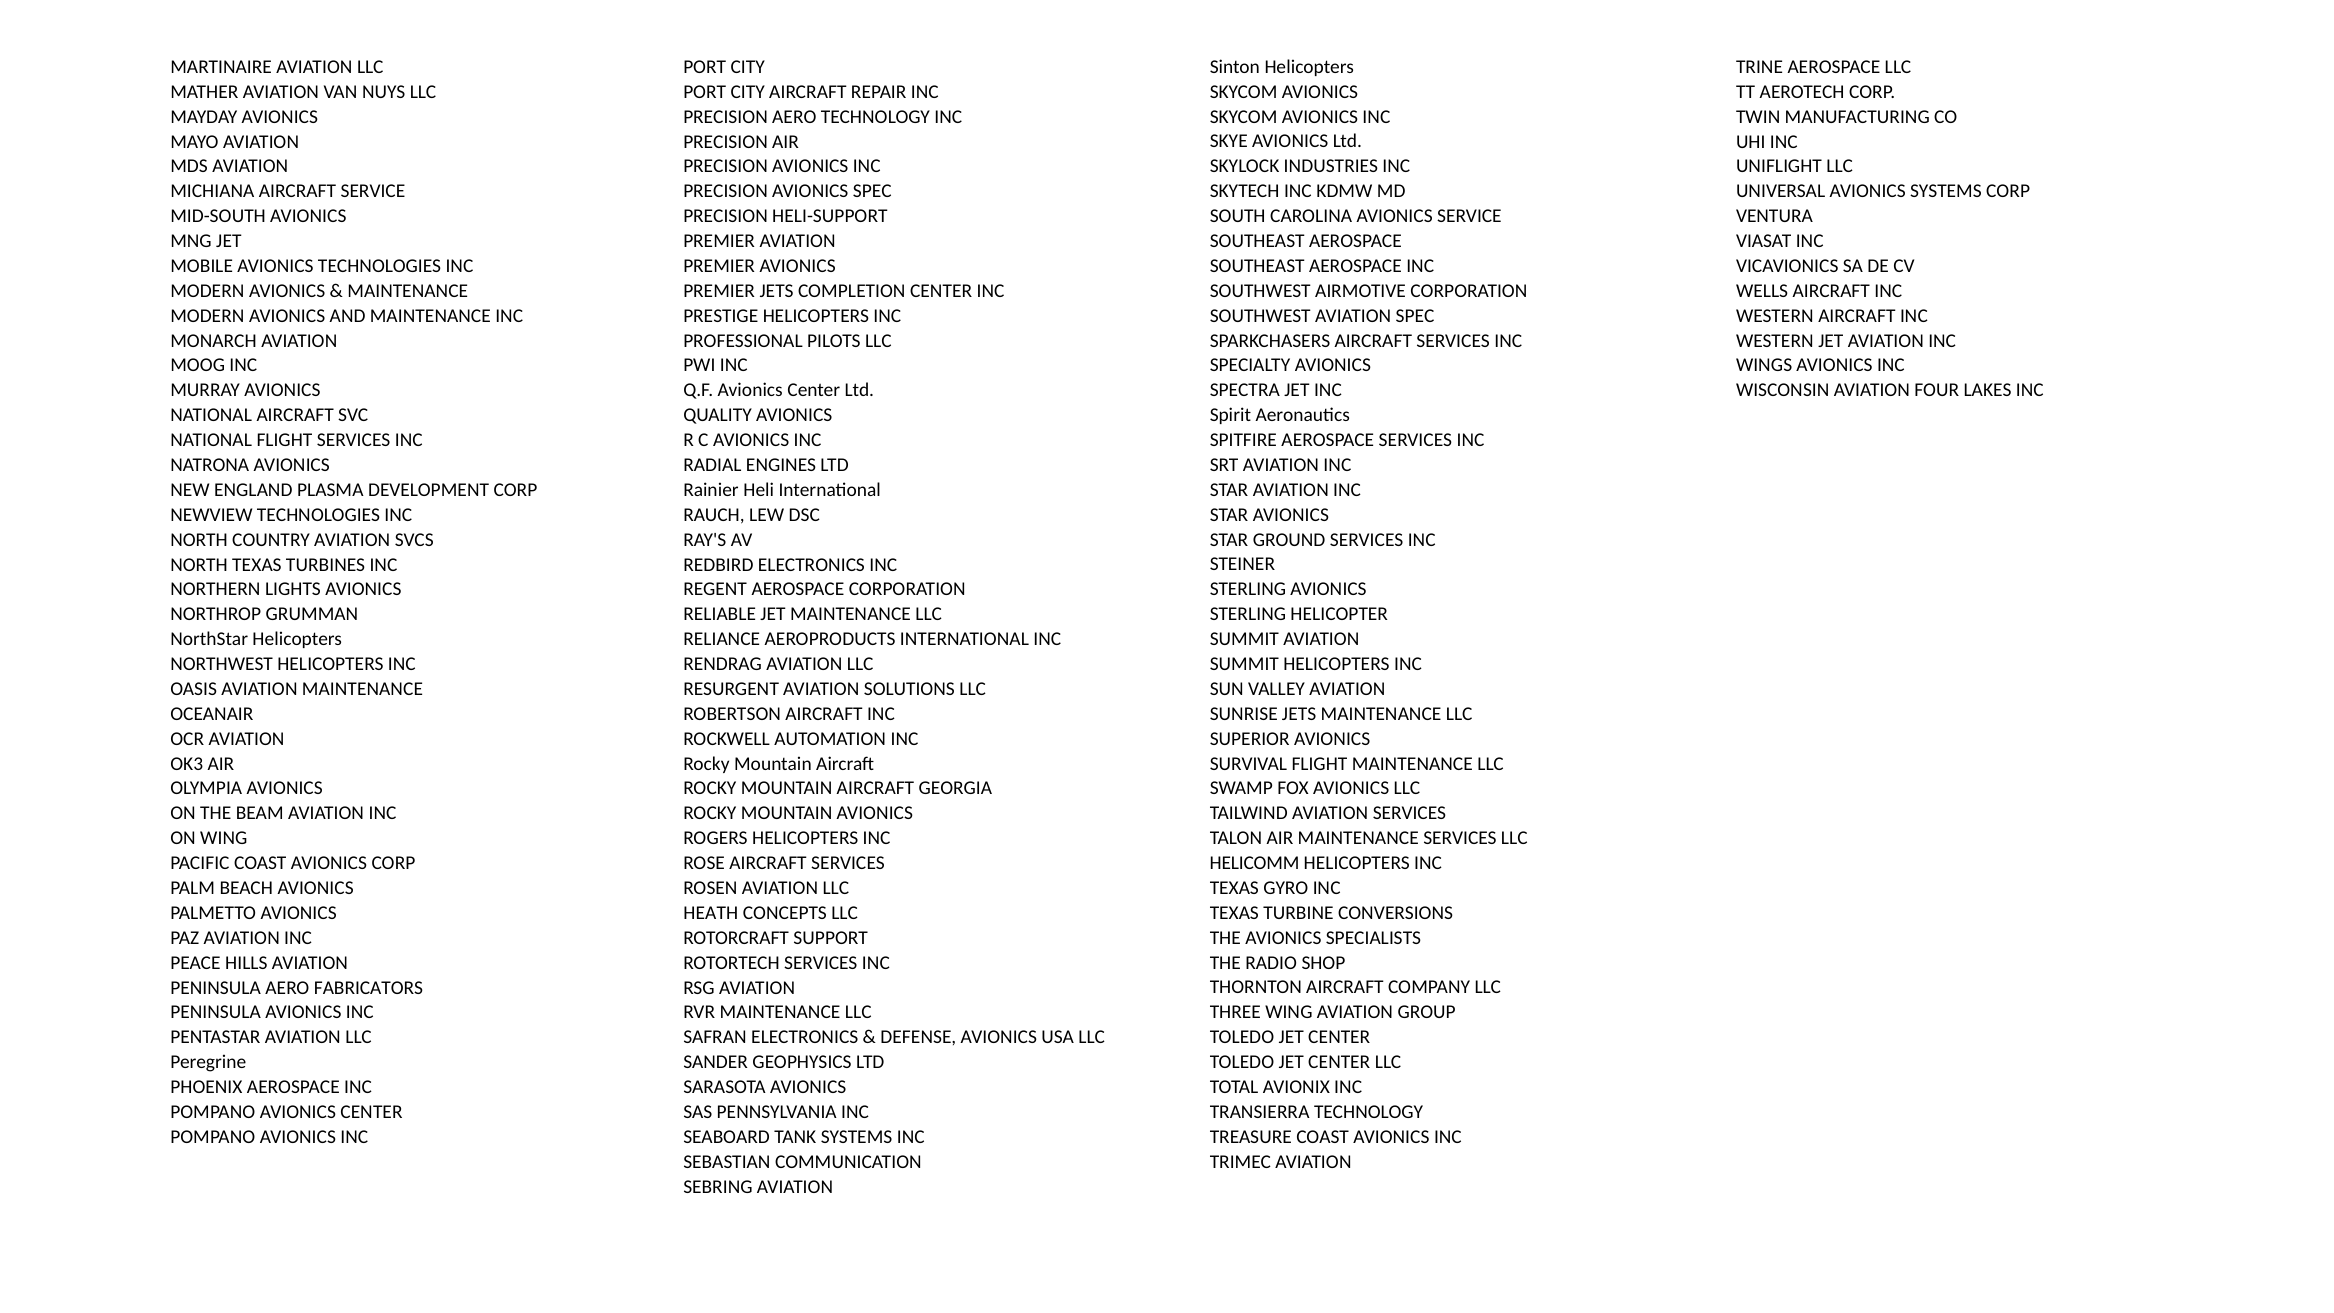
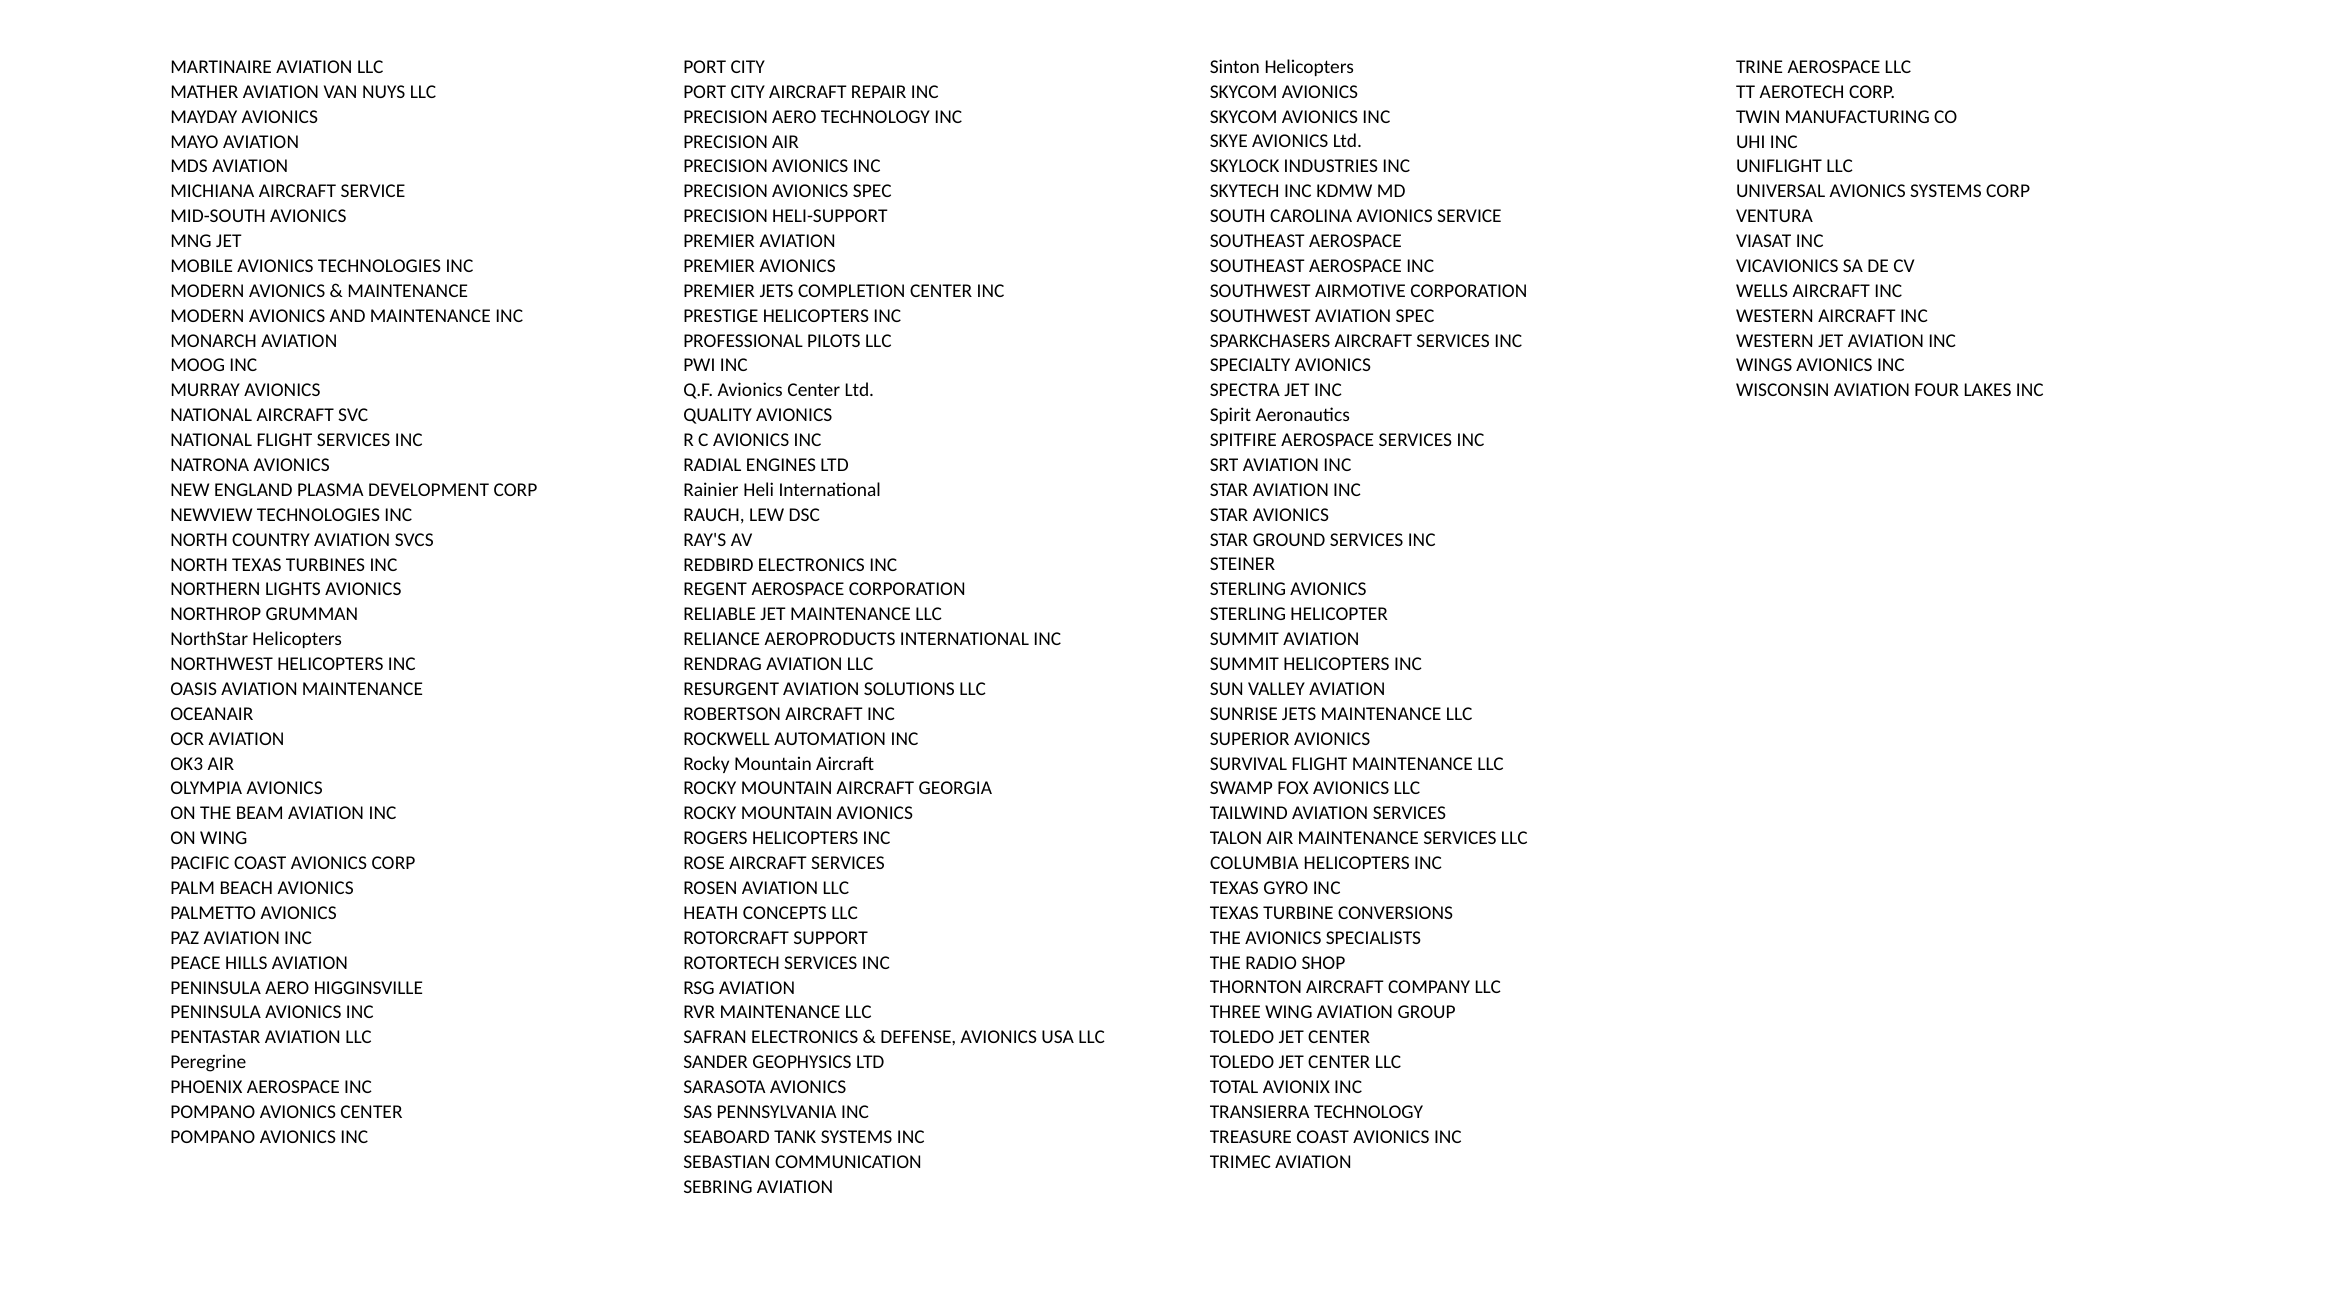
HELICOMM: HELICOMM -> COLUMBIA (1254, 863)
FABRICATORS: FABRICATORS -> HIGGINSVILLE (368, 988)
